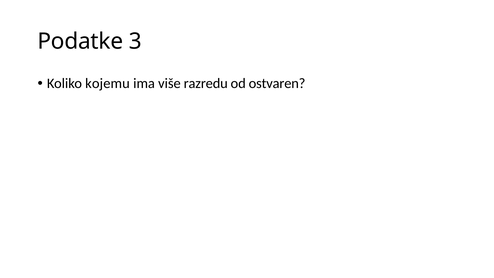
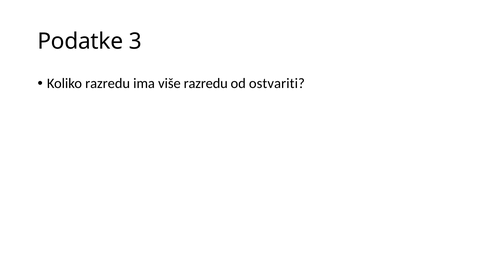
Koliko kojemu: kojemu -> razredu (108, 84)
ostvaren: ostvaren -> ostvariti (277, 84)
